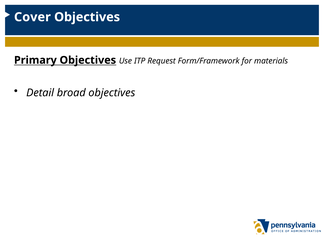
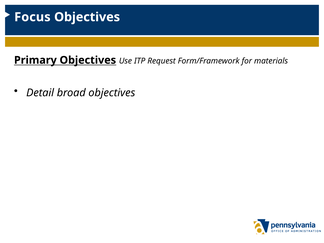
Cover: Cover -> Focus (32, 17)
